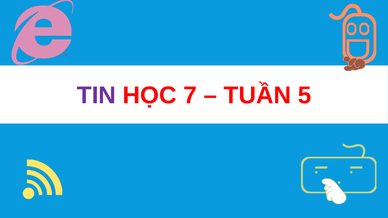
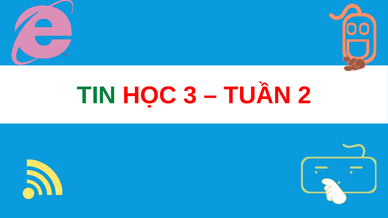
TIN colour: purple -> green (96, 96)
7: 7 -> 3 (190, 96)
5: 5 -> 2 (304, 96)
